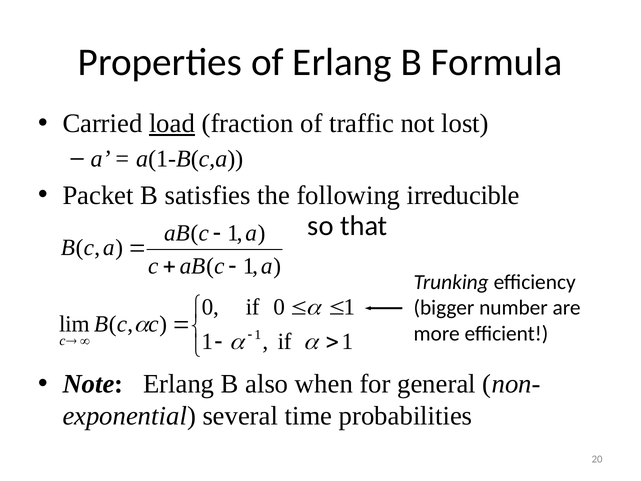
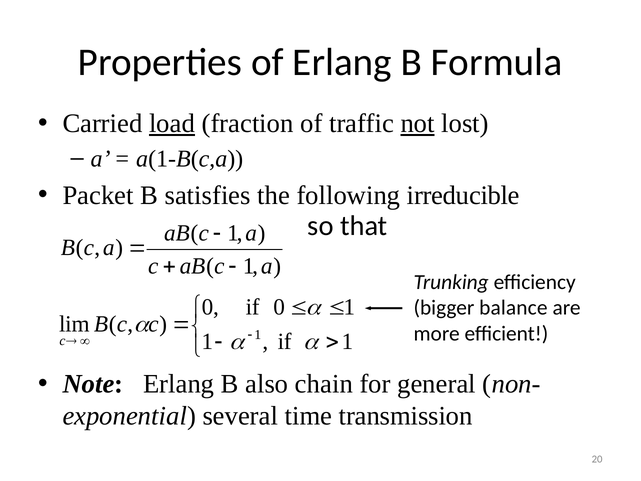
not underline: none -> present (418, 123)
number: number -> balance (513, 308)
when: when -> chain (324, 384)
probabilities: probabilities -> transmission (406, 416)
